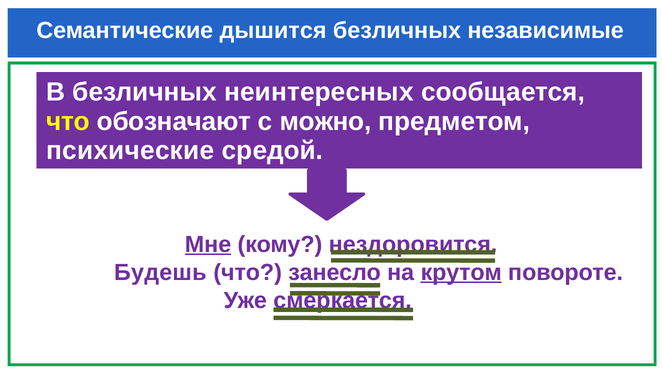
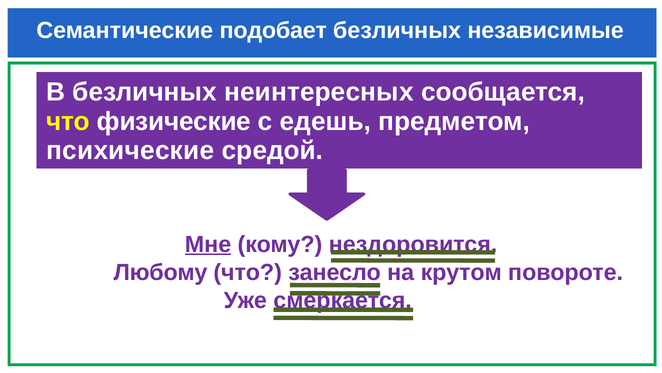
дышится: дышится -> подобает (273, 30)
обозначают: обозначают -> физические (174, 121)
можно: можно -> едешь (325, 121)
Будешь: Будешь -> Любому (161, 272)
крутом underline: present -> none (461, 272)
